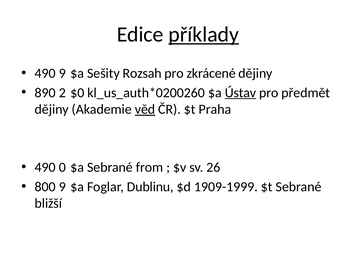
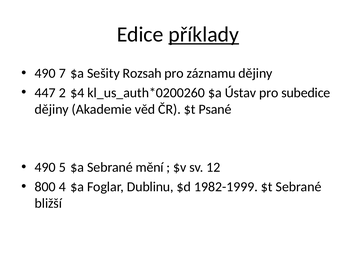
490 9: 9 -> 7 (62, 73)
zkrácené: zkrácené -> záznamu (211, 73)
890: 890 -> 447 (45, 93)
$0: $0 -> $4 (77, 93)
Ústav underline: present -> none (241, 93)
předmět: předmět -> subedice (306, 93)
věd underline: present -> none (145, 109)
Praha: Praha -> Psané (215, 109)
0: 0 -> 5 (62, 167)
from: from -> mění (150, 167)
26: 26 -> 12 (213, 167)
800 9: 9 -> 4 (62, 187)
1909-1999: 1909-1999 -> 1982-1999 (226, 187)
